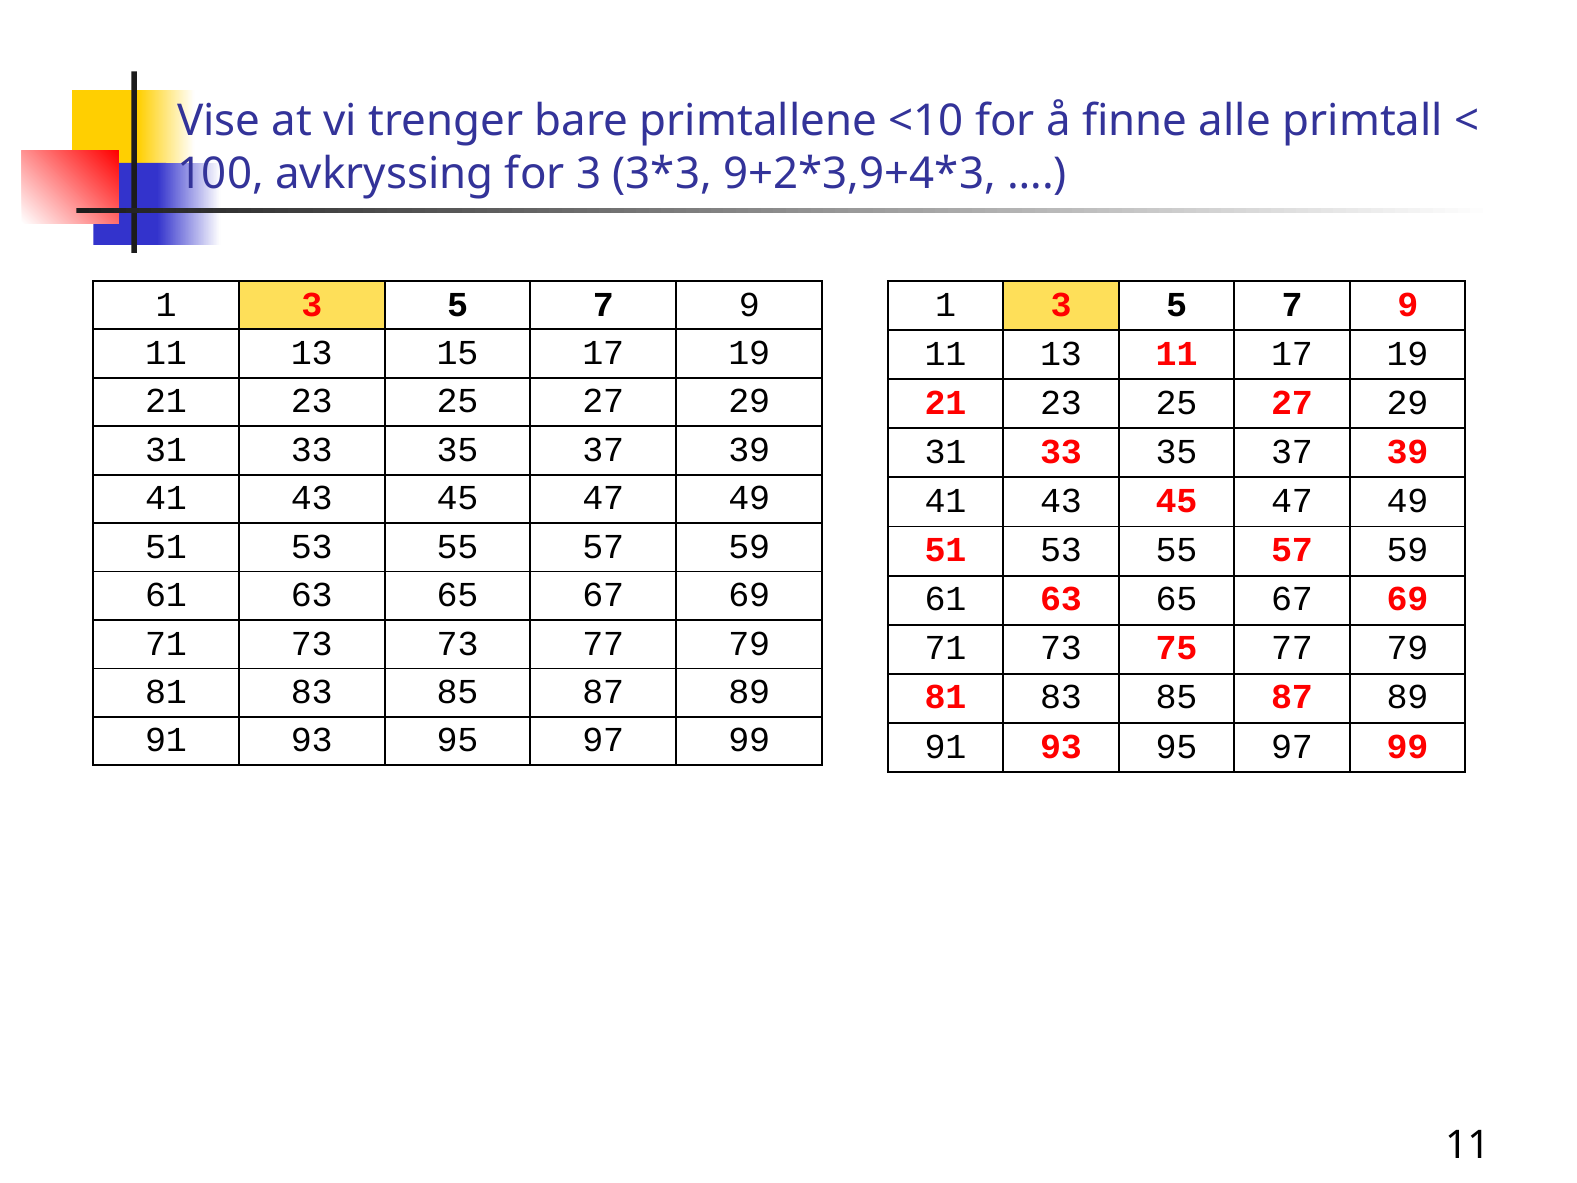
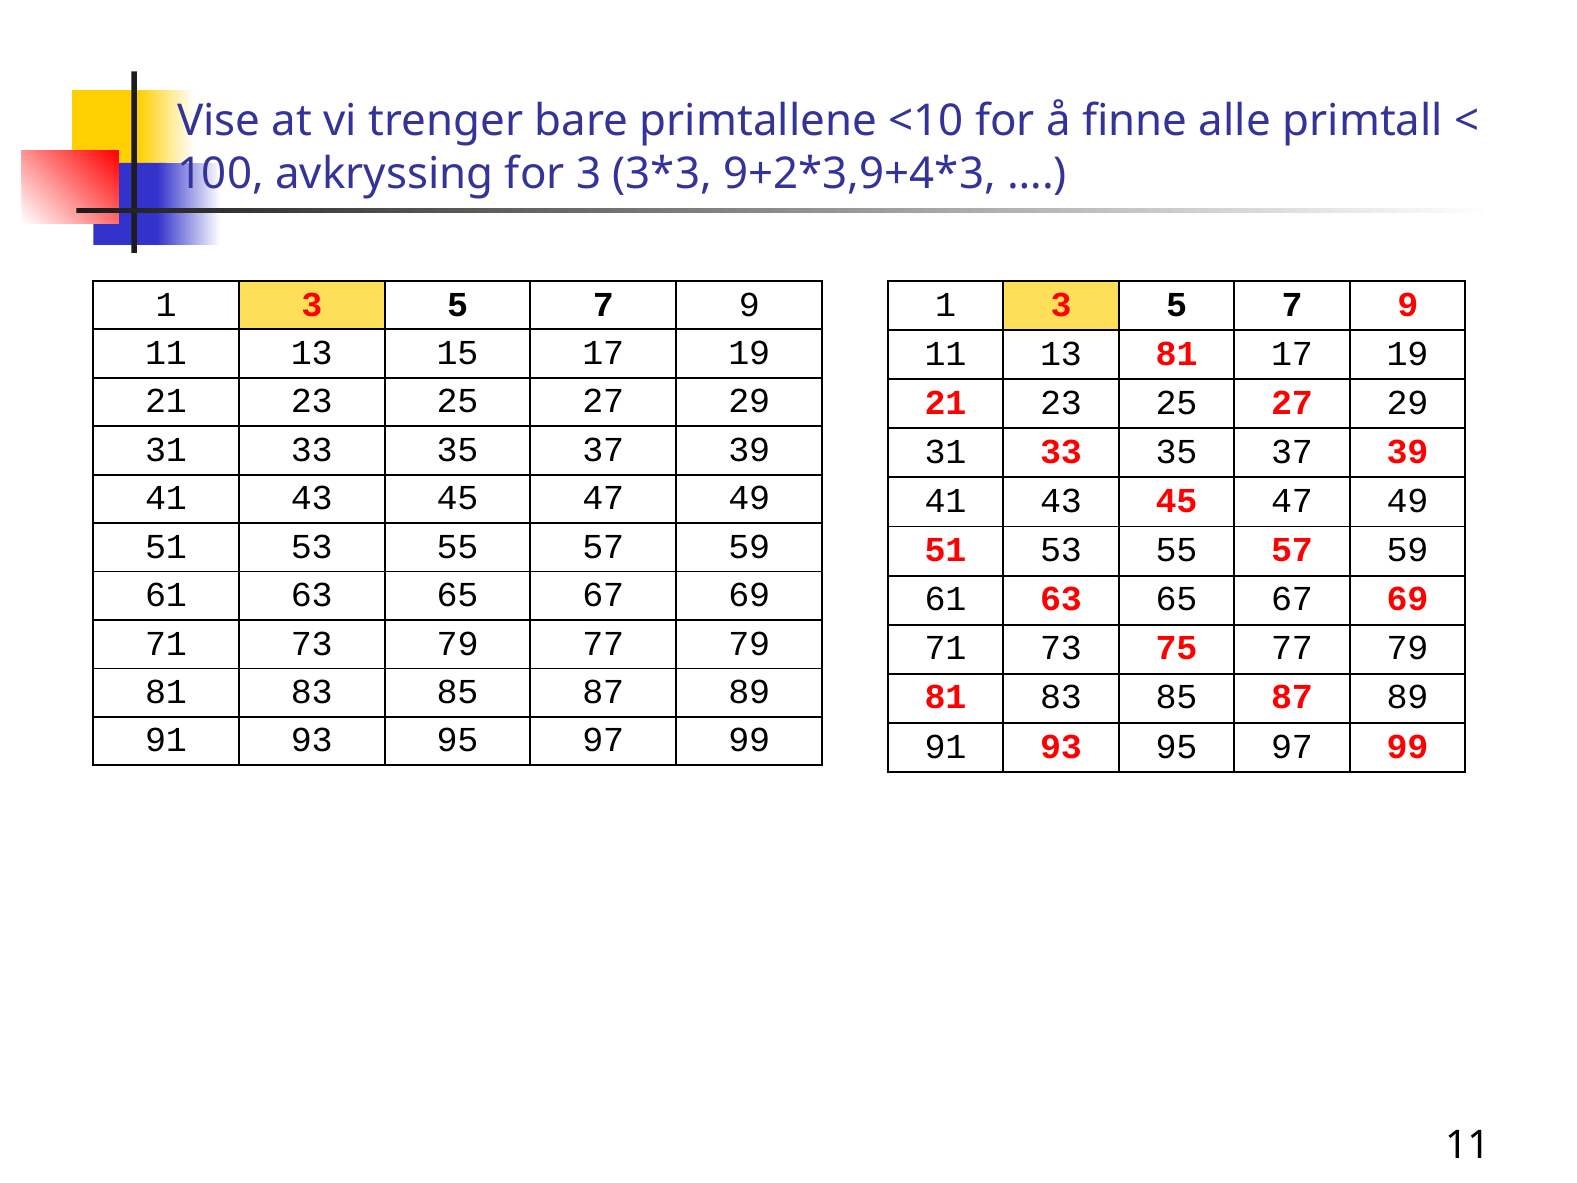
13 11: 11 -> 81 (1177, 354)
73 73: 73 -> 79 (458, 643)
